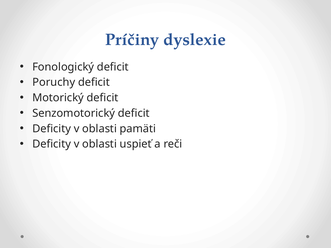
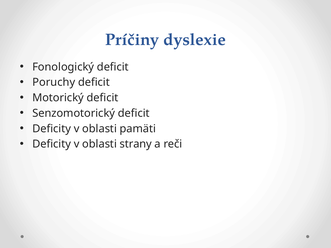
uspieť: uspieť -> strany (136, 144)
